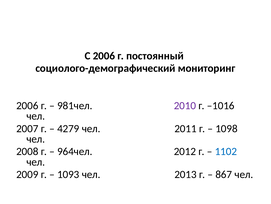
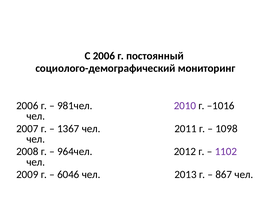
4279: 4279 -> 1367 (68, 128)
1102 colour: blue -> purple (226, 151)
1093: 1093 -> 6046 (68, 174)
